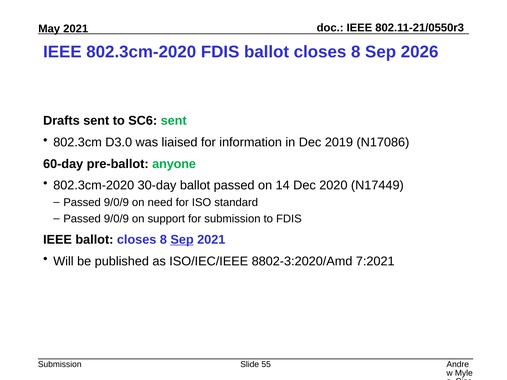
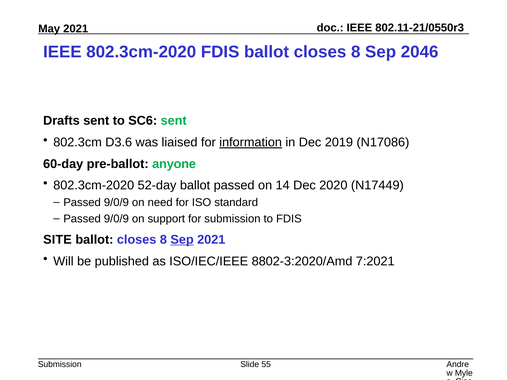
2026: 2026 -> 2046 (420, 52)
D3.0: D3.0 -> D3.6 (119, 142)
information underline: none -> present (251, 142)
30-day: 30-day -> 52-day (157, 186)
IEEE: IEEE -> SITE (57, 240)
